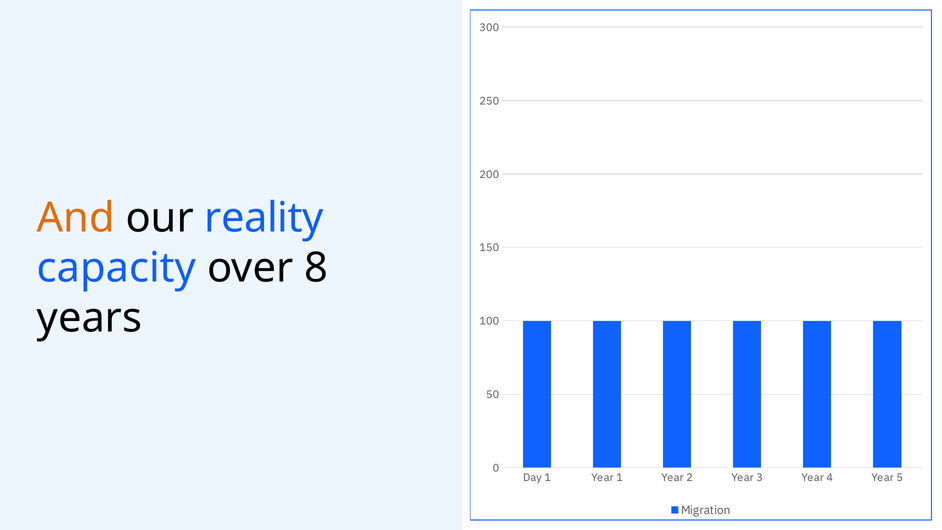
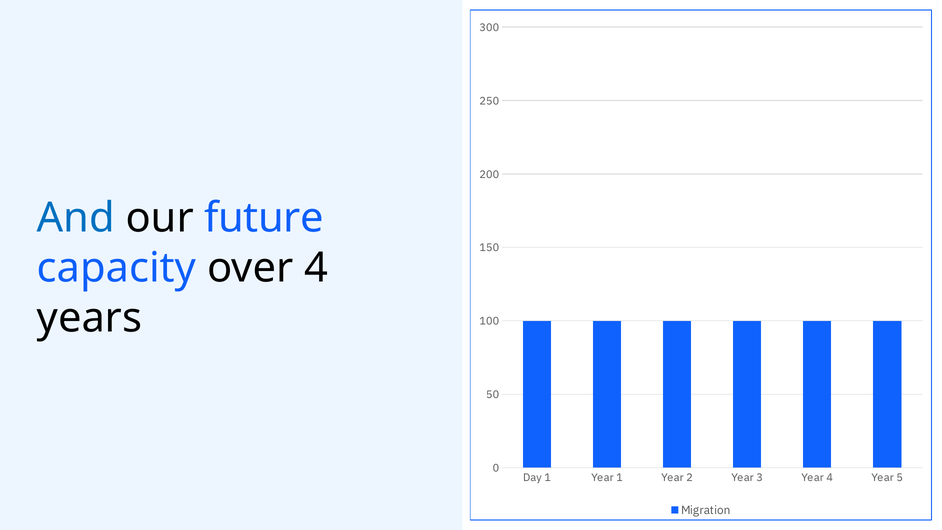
And colour: orange -> blue (76, 218)
reality: reality -> future (264, 218)
over 8: 8 -> 4 (316, 268)
